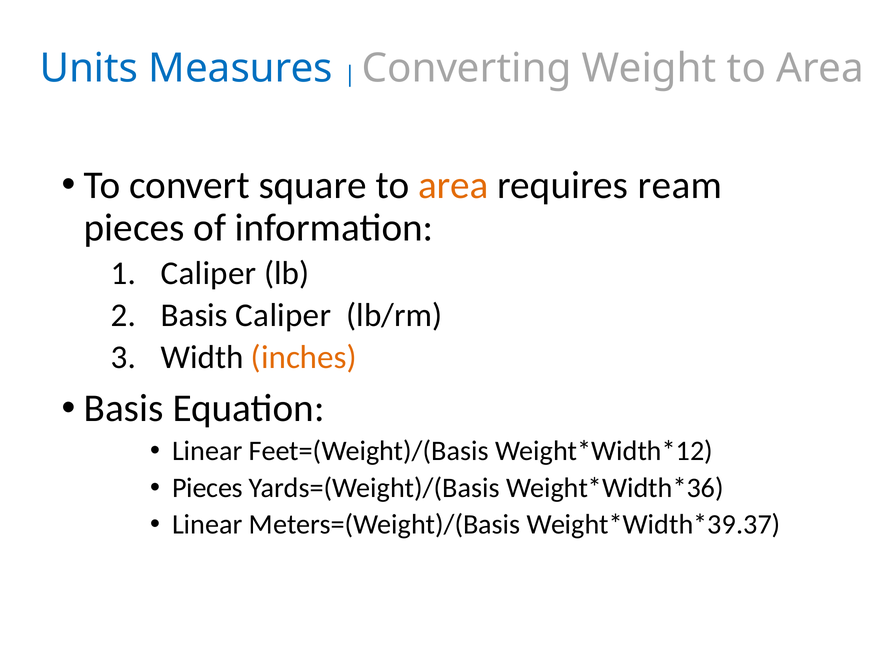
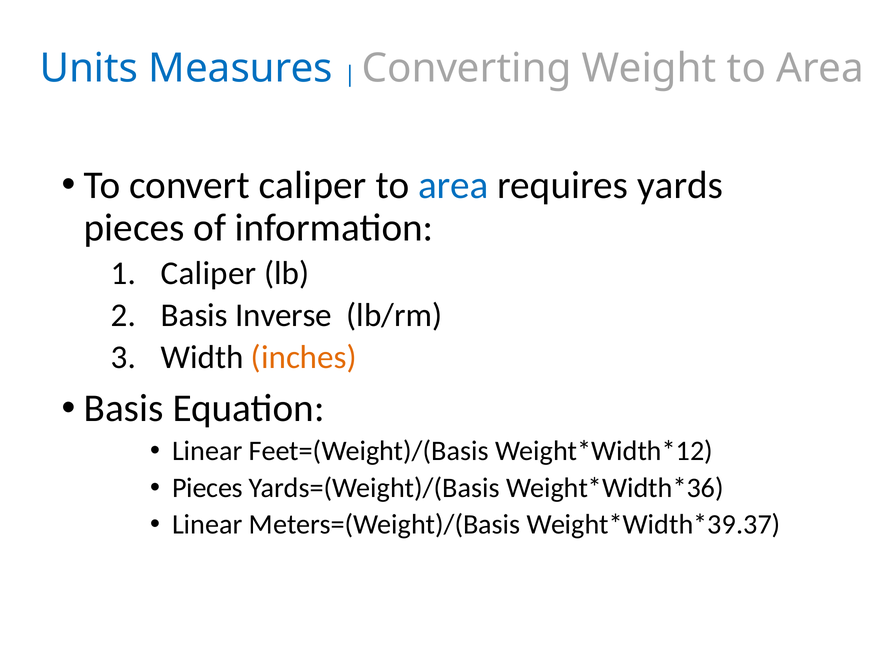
convert square: square -> caliper (313, 185)
area colour: orange -> blue (453, 185)
ream: ream -> yards (680, 185)
Basis Caliper: Caliper -> Inverse (284, 315)
